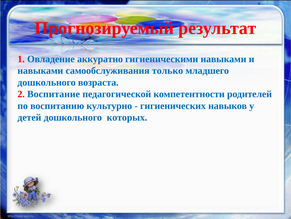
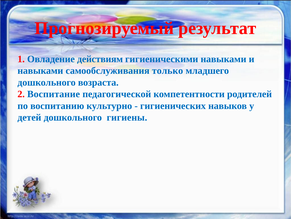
аккуратно: аккуратно -> действиям (100, 59)
которых: которых -> гигиены (127, 117)
